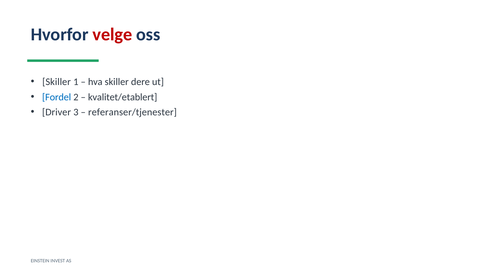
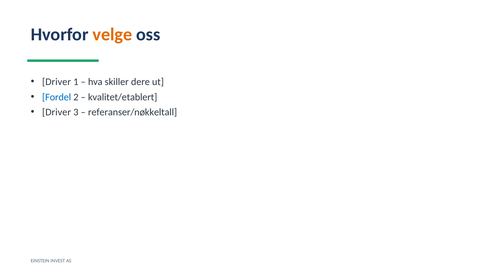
velge colour: red -> orange (112, 35)
Skiller: Skiller -> Driver (57, 82)
referanser/tjenester: referanser/tjenester -> referanser/nøkkeltall (133, 112)
